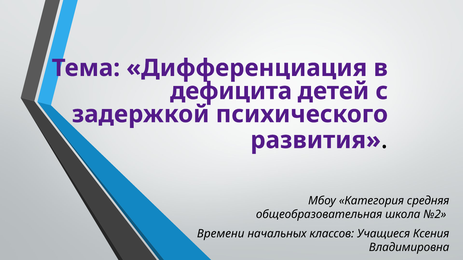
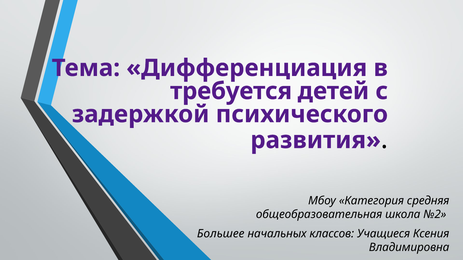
дефицита: дефицита -> требуется (231, 91)
Времени: Времени -> Большее (221, 234)
